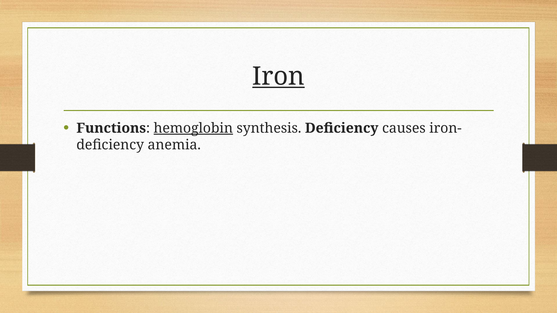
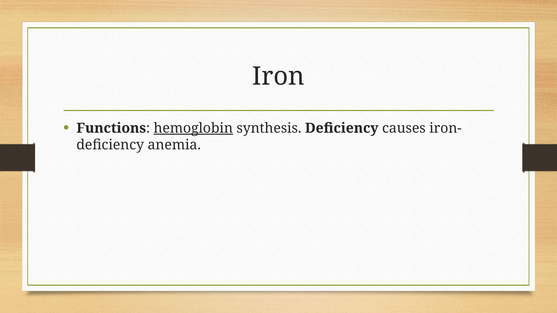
Iron underline: present -> none (278, 76)
